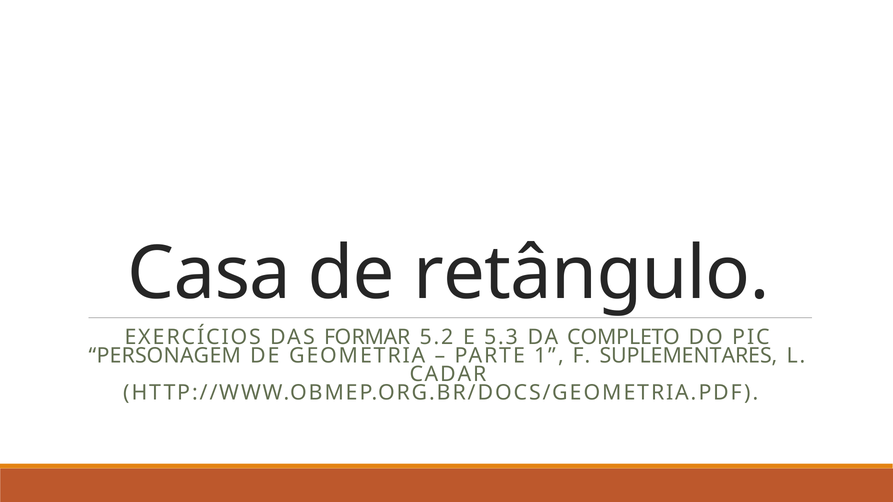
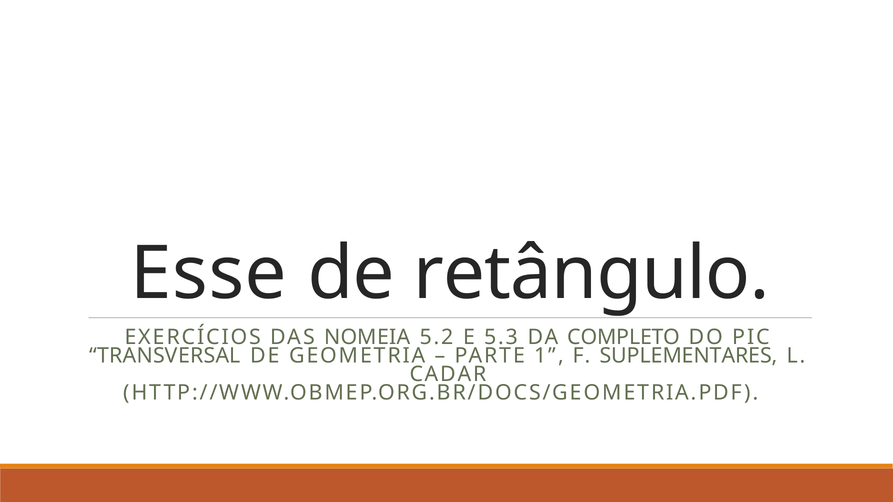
Casa: Casa -> Esse (209, 274)
FORMAR: FORMAR -> NOMEIA (367, 337)
PERSONAGEM: PERSONAGEM -> TRANSVERSAL (165, 356)
